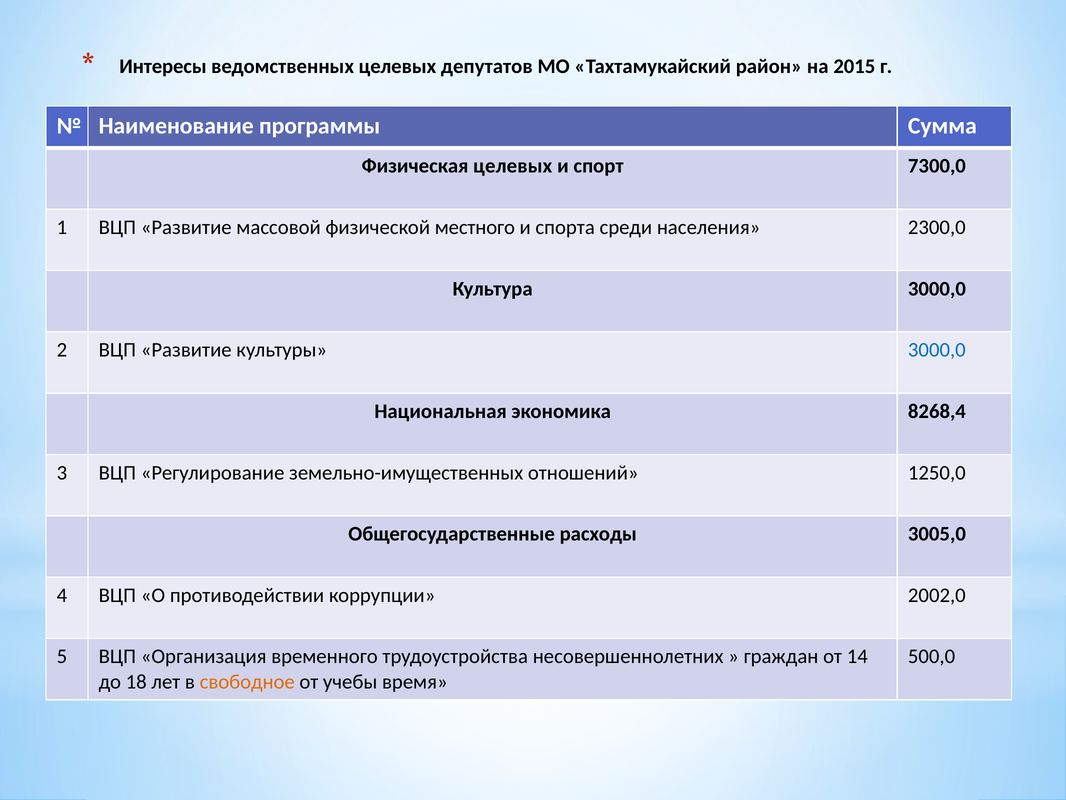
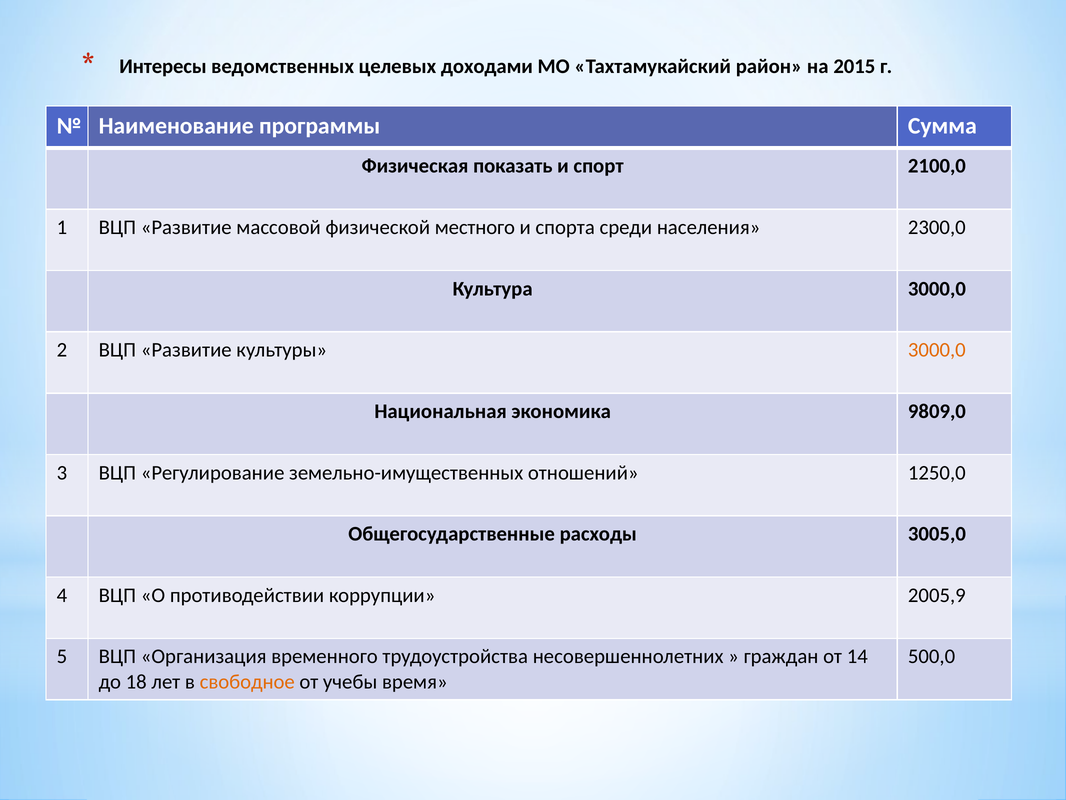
депутатов: депутатов -> доходами (487, 66)
Физическая целевых: целевых -> показать (513, 166)
7300,0: 7300,0 -> 2100,0 (937, 166)
3000,0 colour: blue -> orange (937, 350)
8268,4: 8268,4 -> 9809,0 (937, 411)
2002,0: 2002,0 -> 2005,9 (937, 595)
